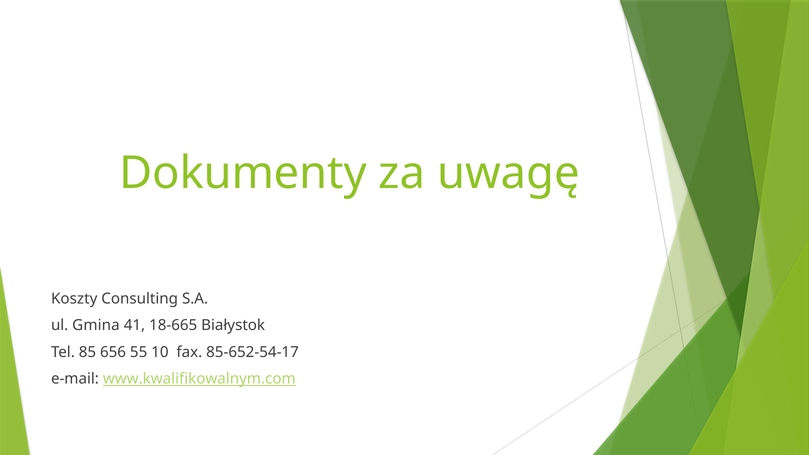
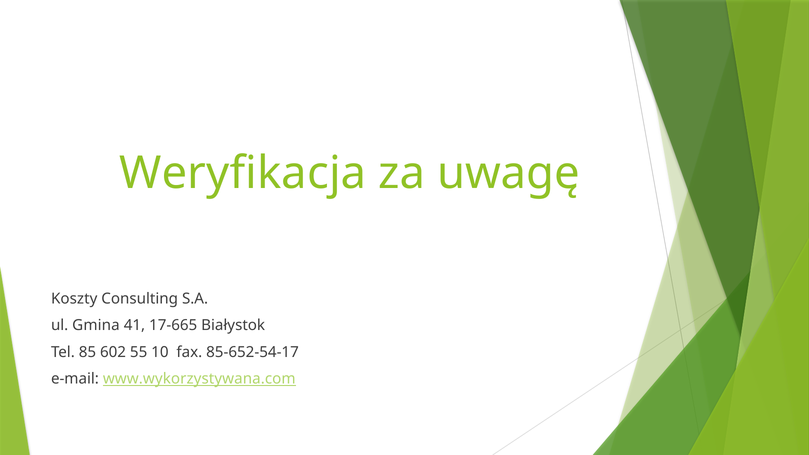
Dokumenty: Dokumenty -> Weryfikacja (243, 173)
18-665: 18-665 -> 17-665 (173, 325)
656: 656 -> 602 (113, 352)
www.kwalifikowalnym.com: www.kwalifikowalnym.com -> www.wykorzystywana.com (199, 379)
